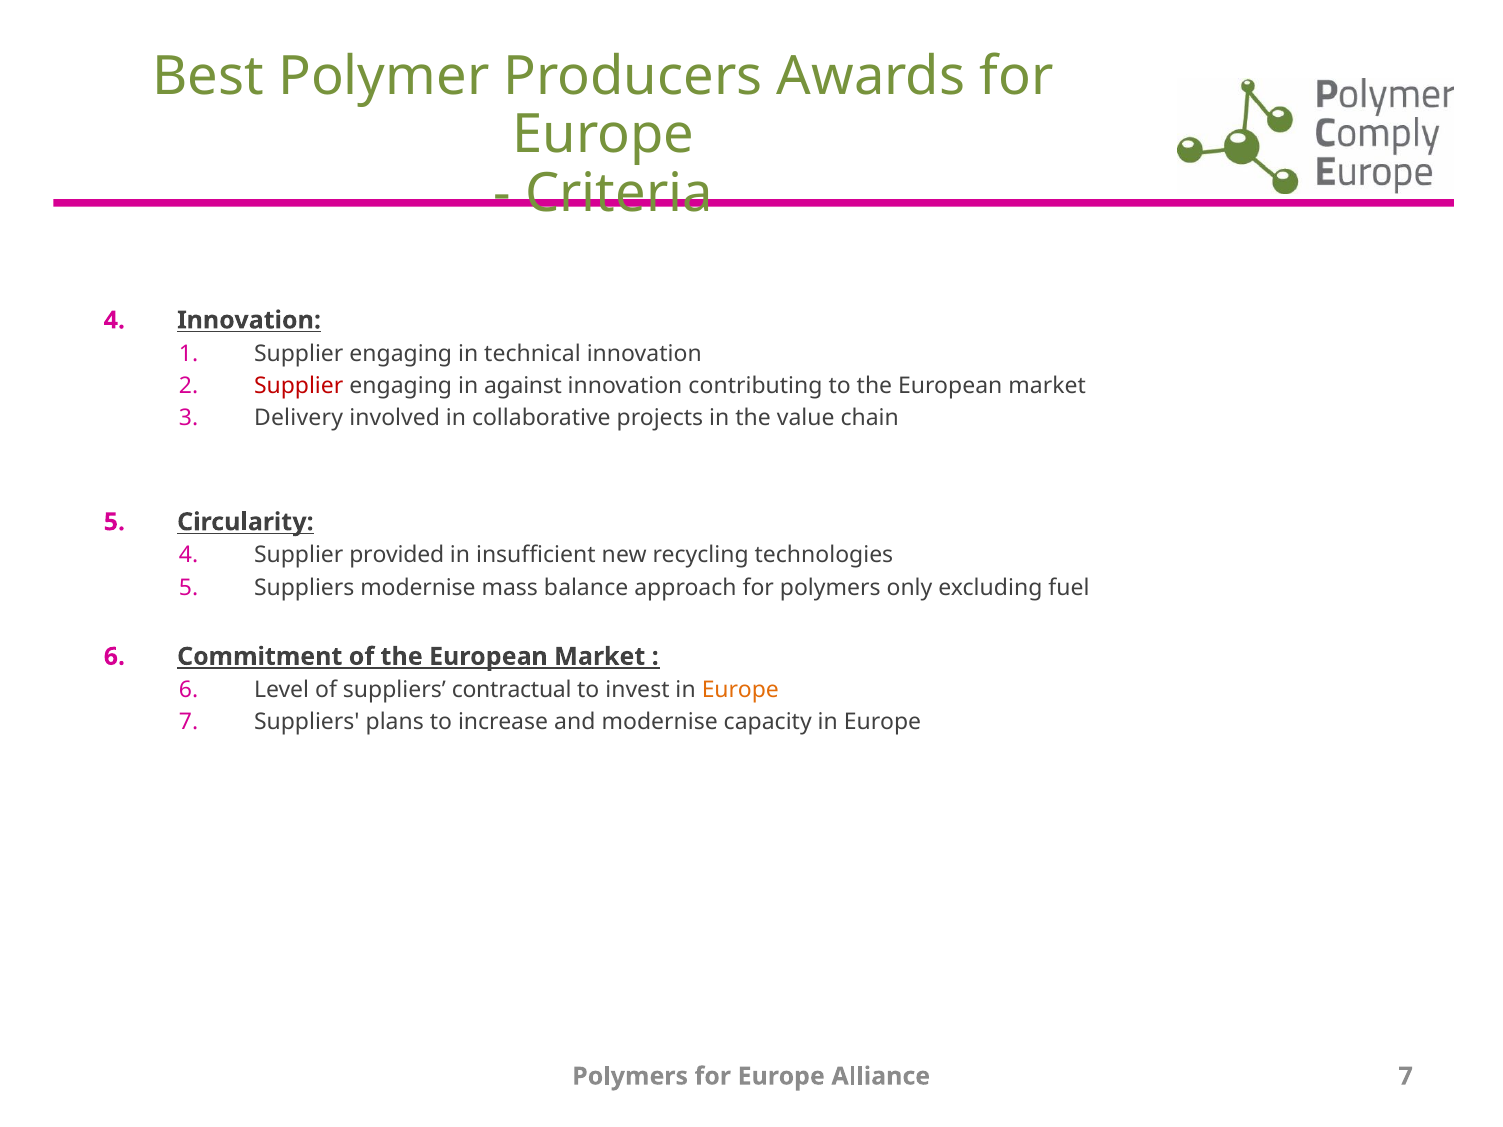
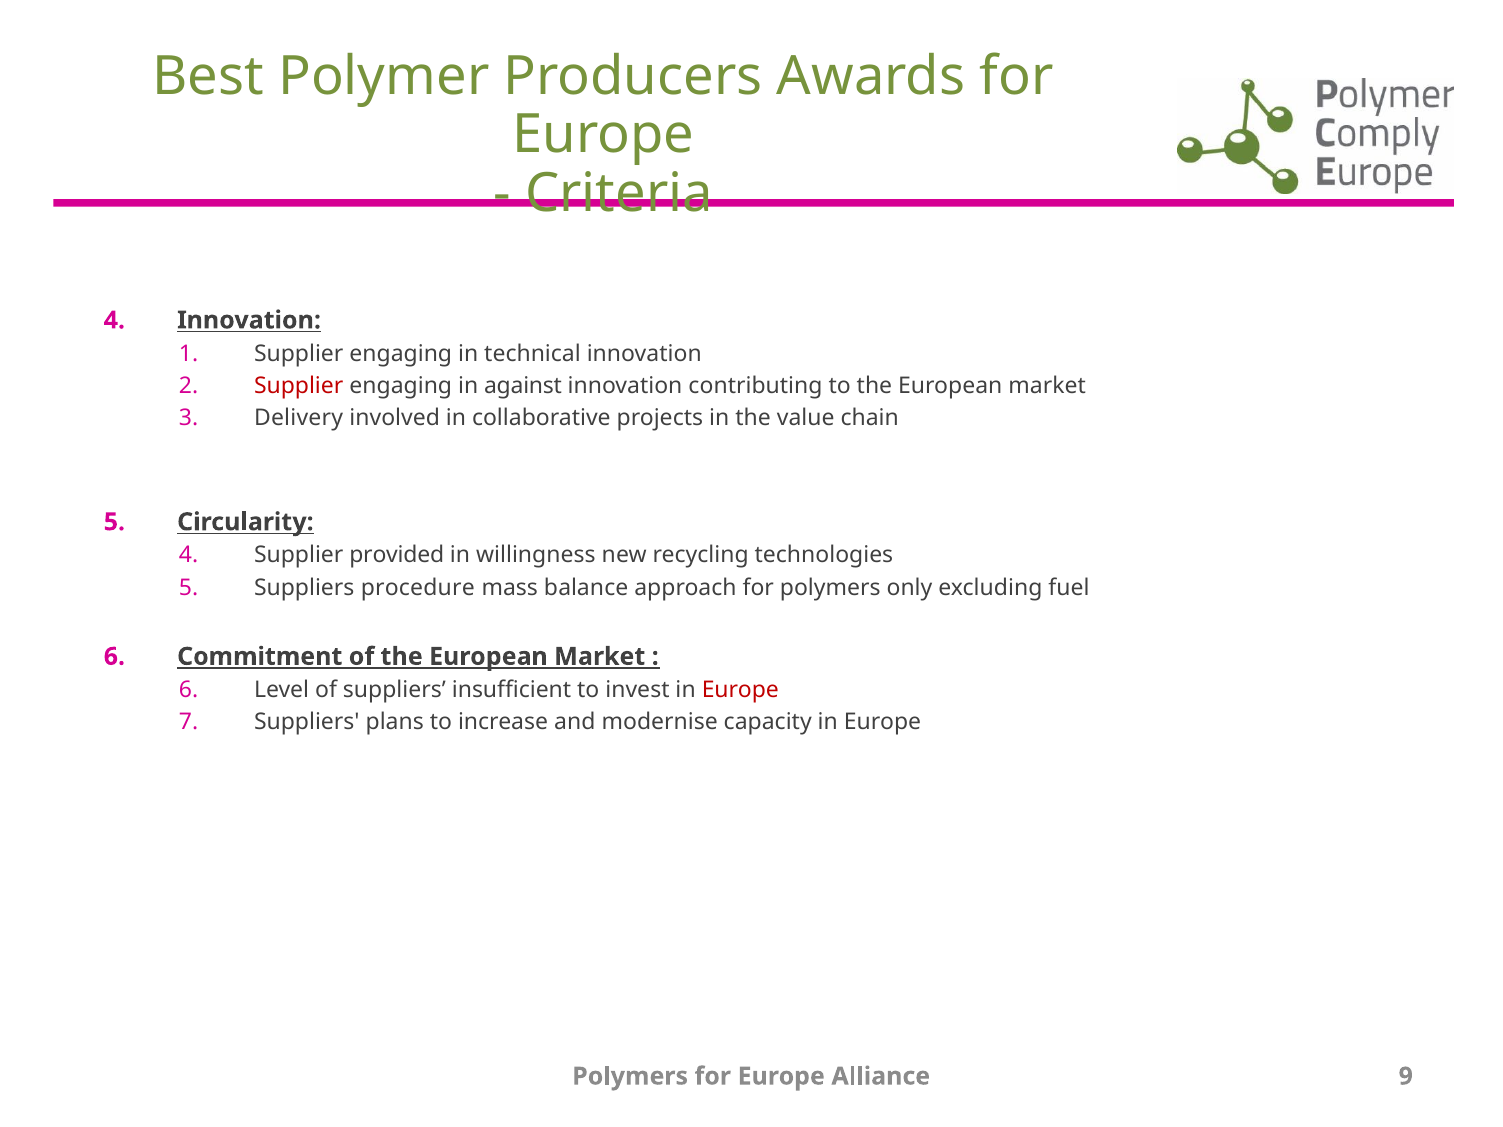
insufficient: insufficient -> willingness (536, 555)
Suppliers modernise: modernise -> procedure (418, 588)
contractual: contractual -> insufficient (512, 690)
Europe colour: orange -> red (740, 690)
Alliance 7: 7 -> 9 (1406, 1077)
